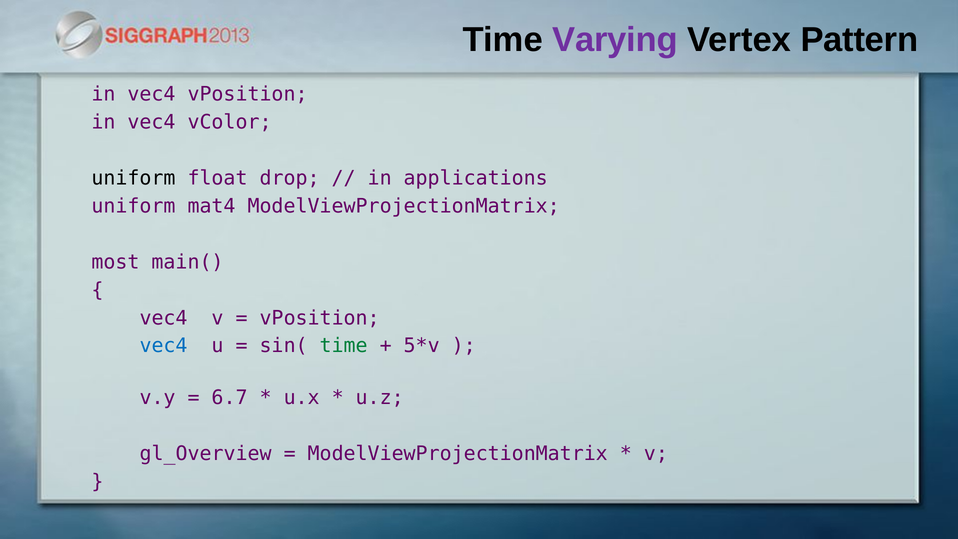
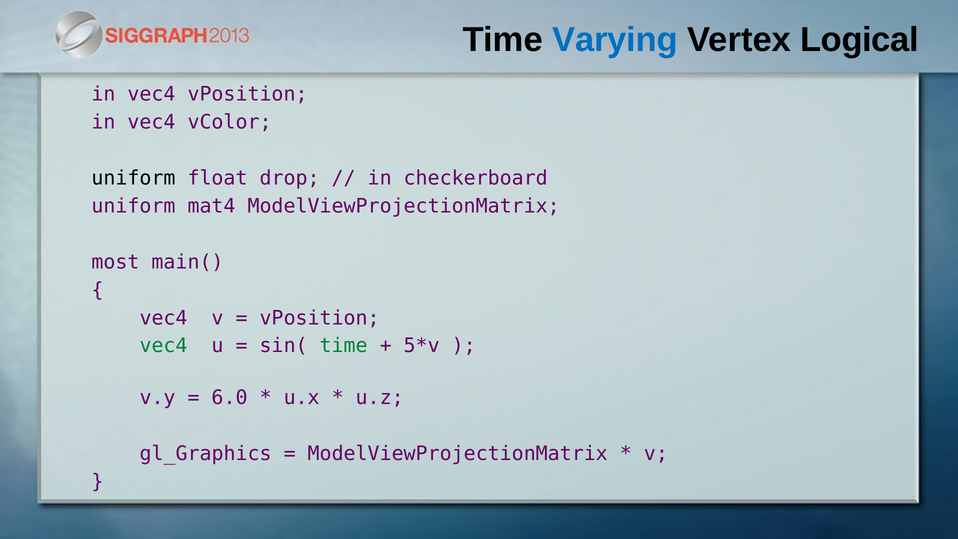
Varying colour: purple -> blue (615, 40)
Pattern: Pattern -> Logical (859, 40)
applications: applications -> checkerboard (476, 178)
vec4 colour: blue -> green (163, 346)
6.7: 6.7 -> 6.0 (230, 398)
gl_Overview: gl_Overview -> gl_Graphics (206, 454)
